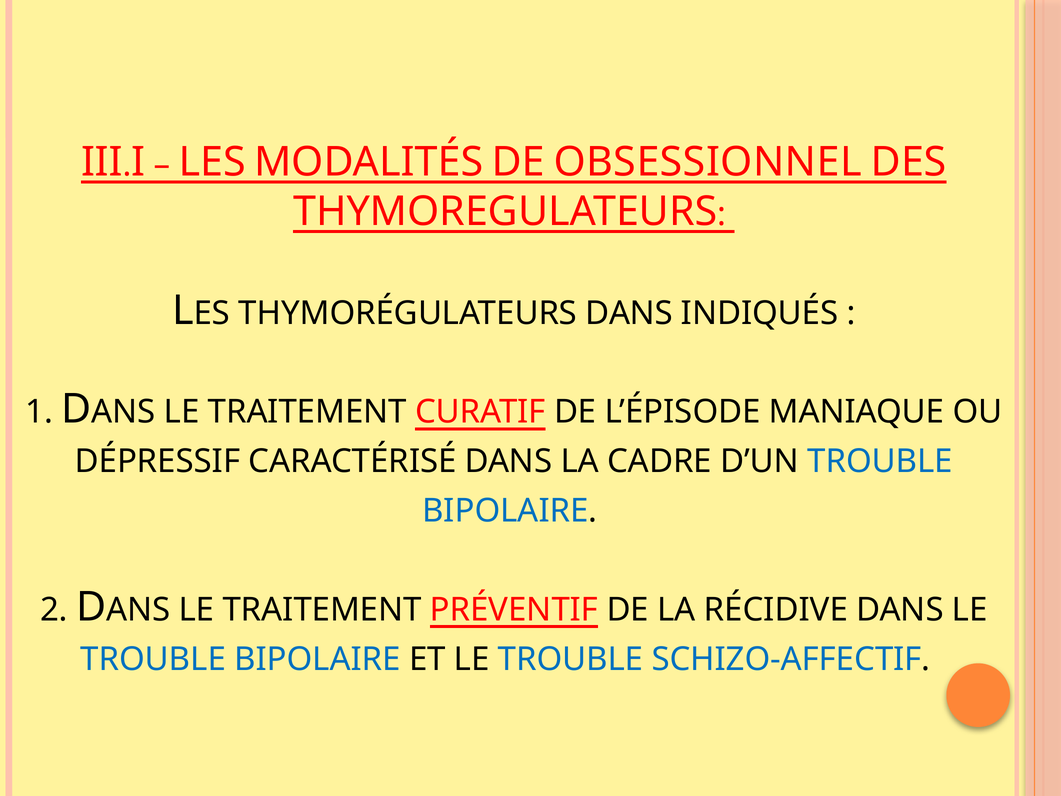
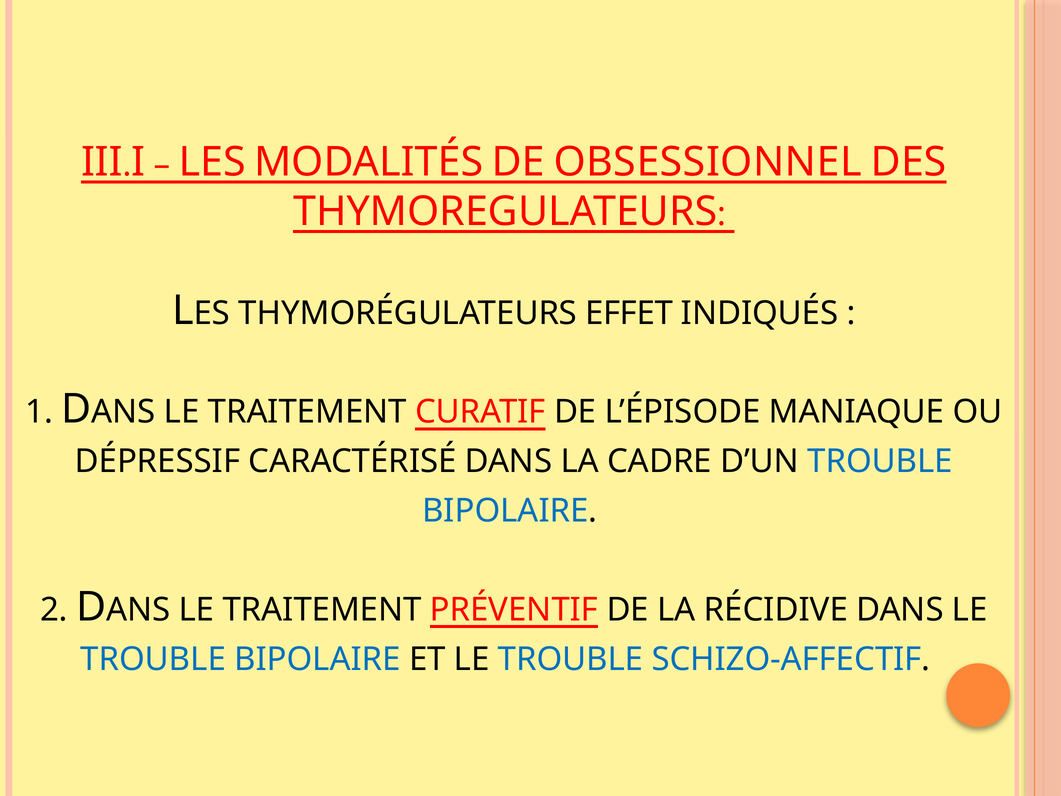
THYMORÉGULATEURS DANS: DANS -> EFFET (629, 313)
